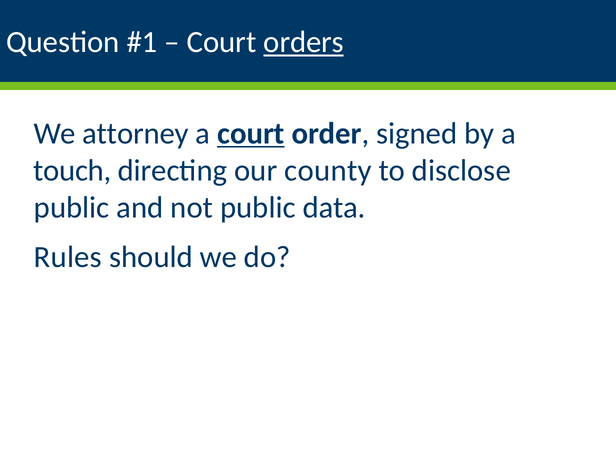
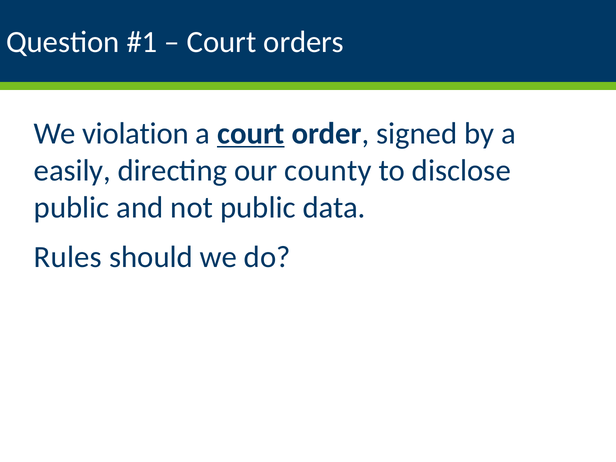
orders underline: present -> none (304, 42)
attorney: attorney -> violation (136, 134)
touch: touch -> easily (72, 171)
